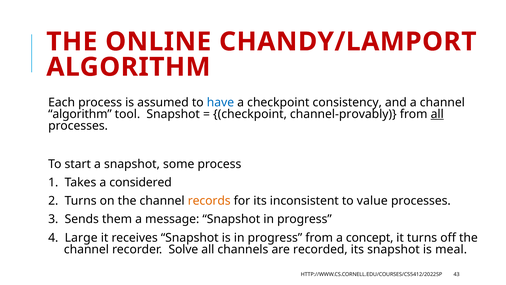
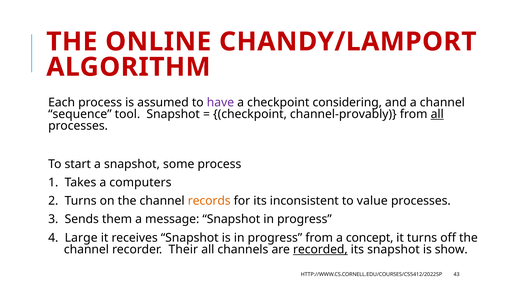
have colour: blue -> purple (220, 102)
consistency: consistency -> considering (347, 102)
algorithm: algorithm -> sequence (80, 114)
considered: considered -> computers (140, 182)
Solve: Solve -> Their (183, 249)
recorded underline: none -> present (320, 249)
meal: meal -> show (451, 249)
